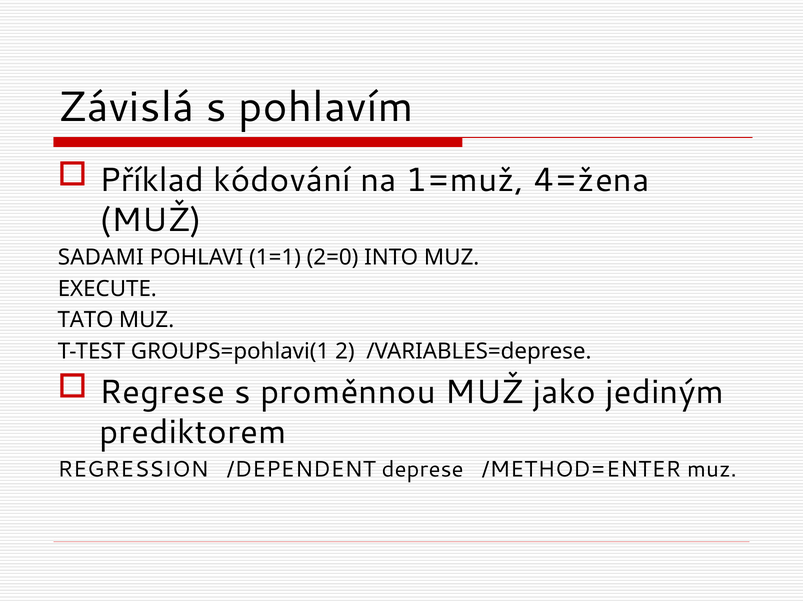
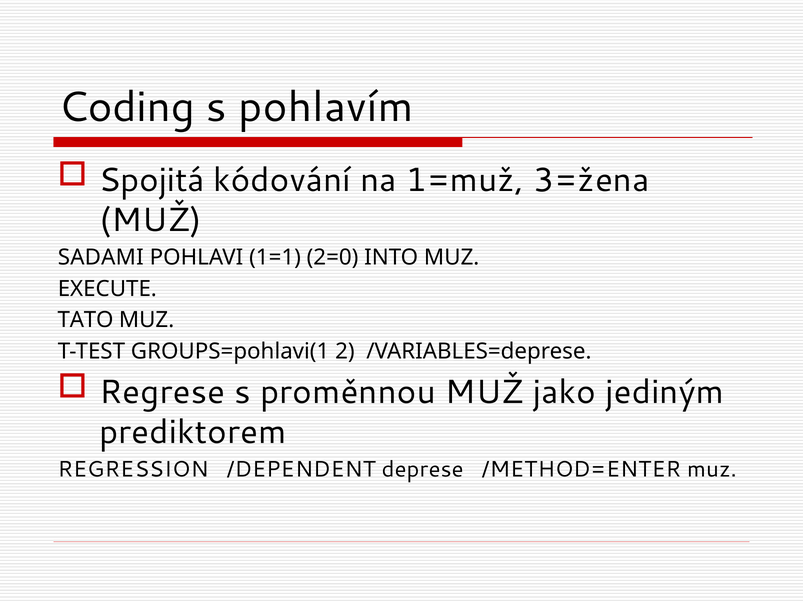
Závislá: Závislá -> Coding (127, 107)
Příklad: Příklad -> Spojitá (152, 180)
4=žena: 4=žena -> 3=žena (591, 180)
